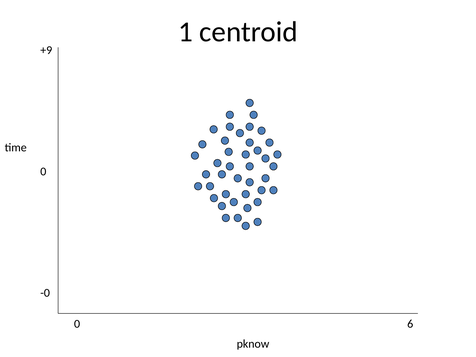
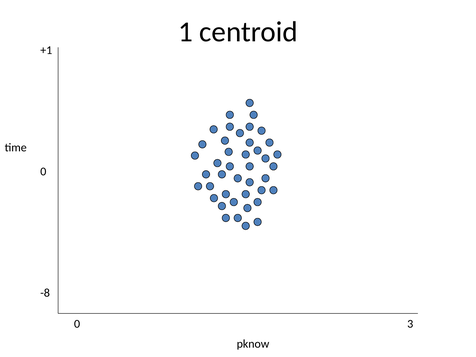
+9: +9 -> +1 (46, 50)
-0: -0 -> -8 (45, 293)
6: 6 -> 3 (410, 324)
